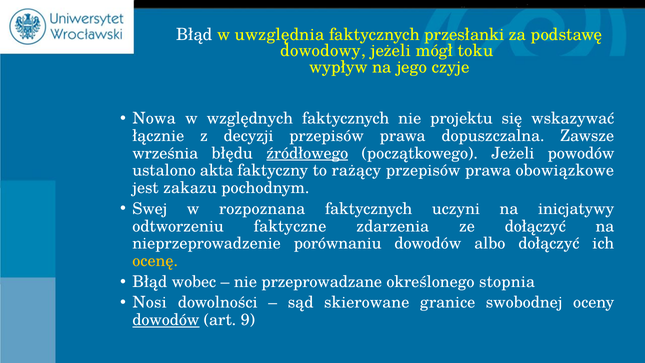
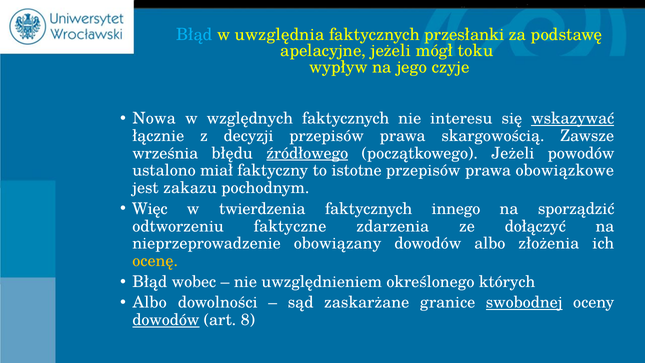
Błąd colour: white -> light blue (194, 34)
dowodowy: dowodowy -> apelacyjne (323, 51)
projektu: projektu -> interesu (461, 118)
wskazywać underline: none -> present (573, 118)
dopuszczalna: dopuszczalna -> skargowością (493, 136)
akta: akta -> miał (217, 171)
rażący: rażący -> istotne (357, 171)
Swej: Swej -> Więc (150, 209)
rozpoznana: rozpoznana -> twierdzenia (262, 209)
uczyni: uczyni -> innego (456, 209)
inicjatywy: inicjatywy -> sporządzić (576, 209)
porównaniu: porównaniu -> obowiązany (338, 244)
albo dołączyć: dołączyć -> złożenia (549, 244)
przeprowadzane: przeprowadzane -> uwzględnieniem (322, 282)
stopnia: stopnia -> których (507, 282)
Nosi: Nosi -> Albo (150, 302)
skierowane: skierowane -> zaskarżane (367, 302)
swobodnej underline: none -> present (524, 302)
9: 9 -> 8 (248, 320)
